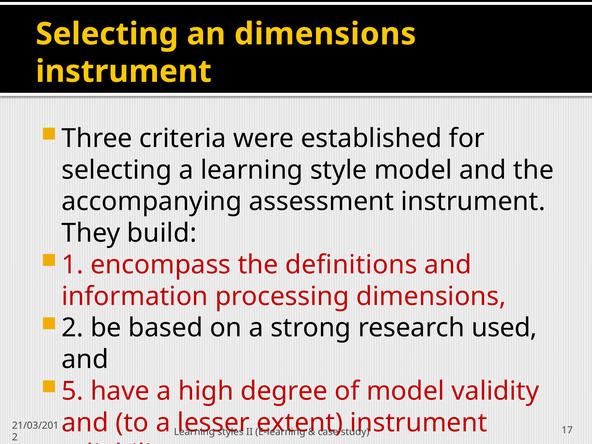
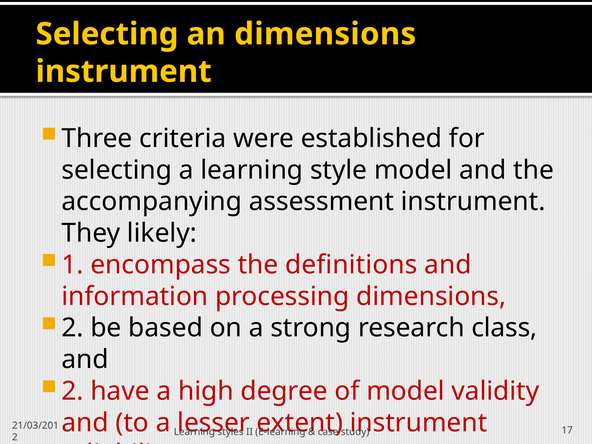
build: build -> likely (162, 233)
used: used -> class (504, 328)
5: 5 -> 2 (73, 391)
